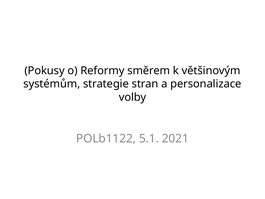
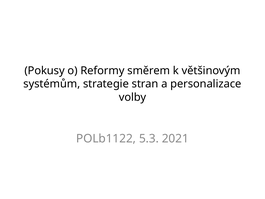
5.1: 5.1 -> 5.3 (149, 138)
